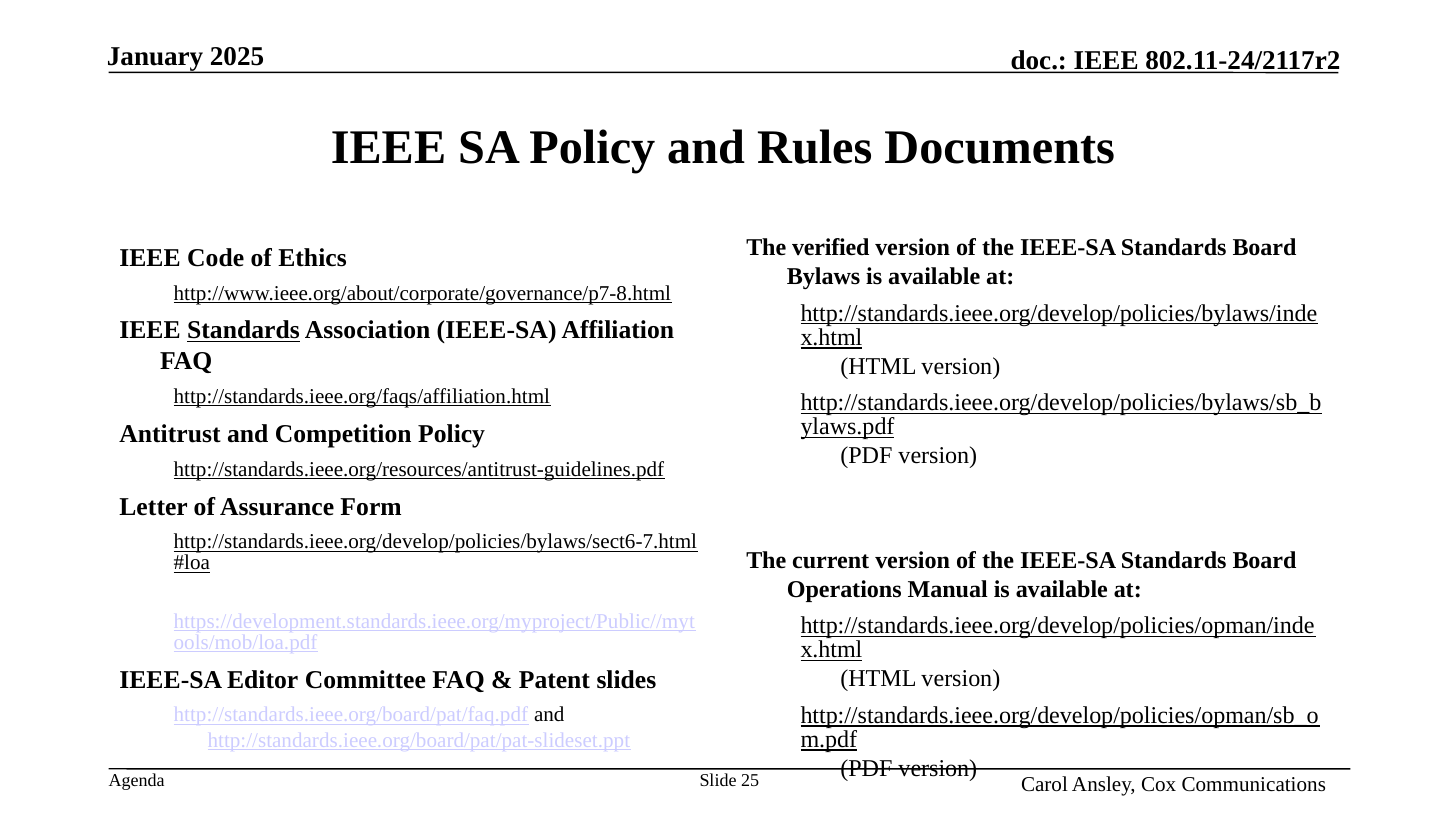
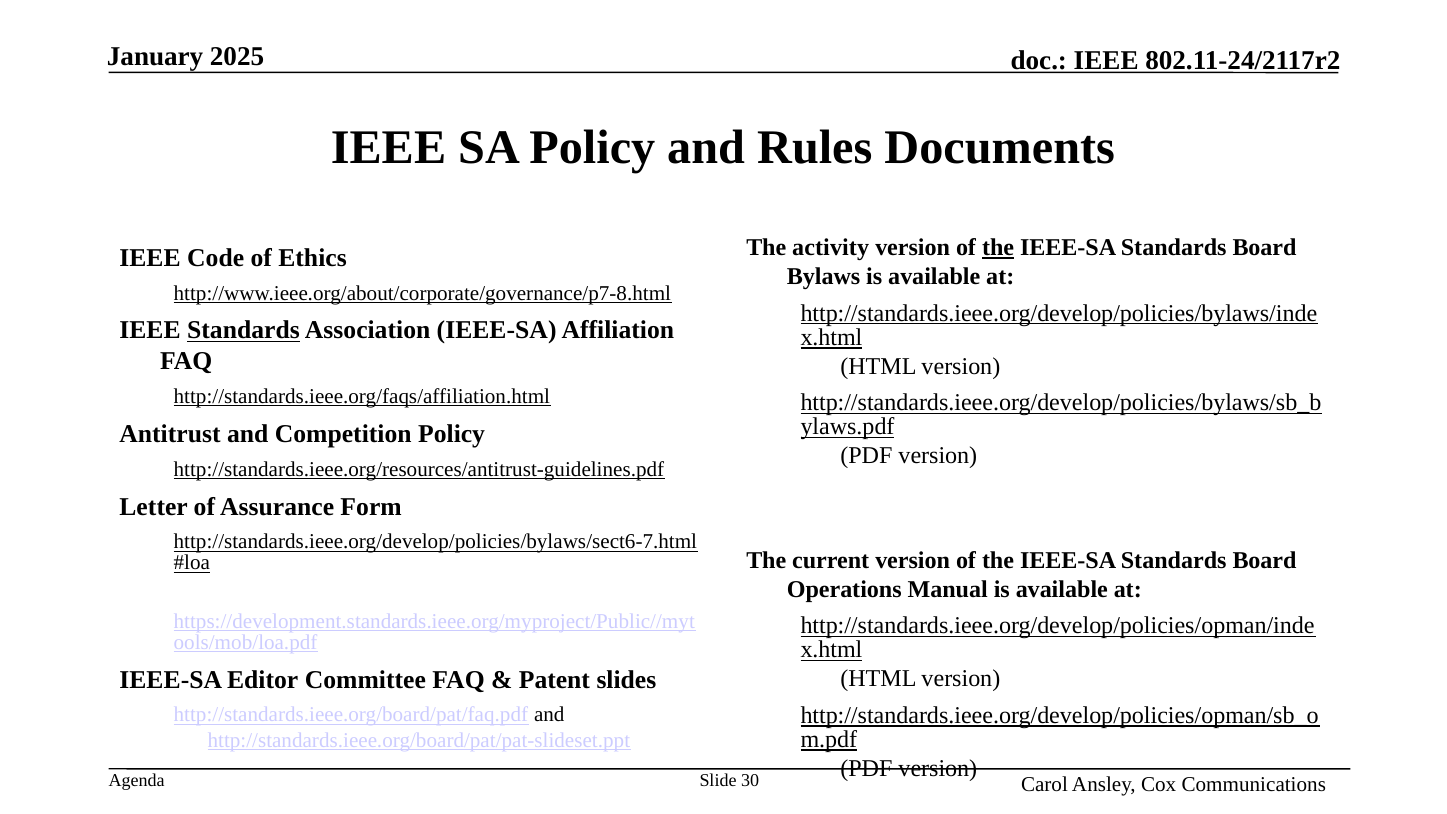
verified: verified -> activity (831, 248)
the underline: none -> present (998, 248)
25: 25 -> 30 (750, 781)
